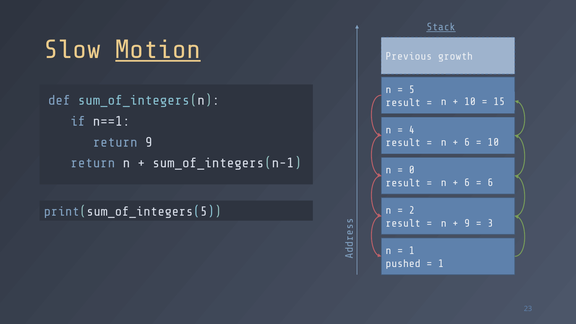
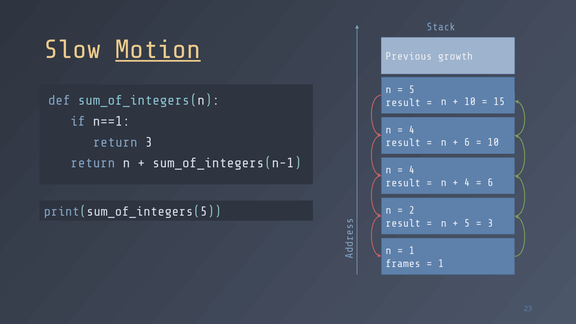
Stack underline: present -> none (441, 27)
return 9: 9 -> 3 (149, 142)
0: 0 -> 4 (412, 170)
6: 6 -> 4 (467, 183)
9: 9 -> 5 (467, 223)
pushed: pushed -> frames (403, 264)
